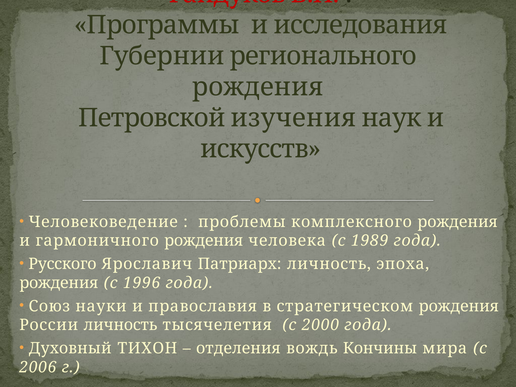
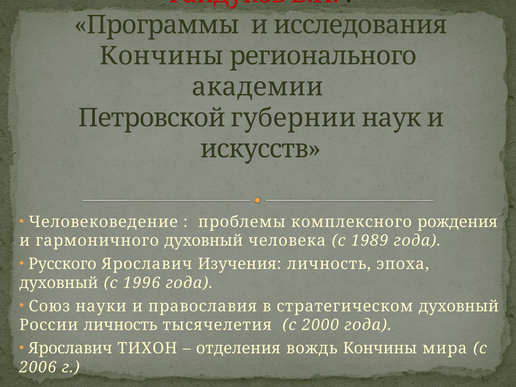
Губернии: Губернии -> Кончины (162, 56)
рождения: рождения -> академии (258, 87)
изучения: изучения -> губернии (293, 118)
гармоничного рождения: рождения -> духовный (204, 241)
Патриарх: Патриарх -> Изучения (240, 264)
рождения: рождения -> духовный (59, 283)
стратегическом рождения: рождения -> духовный (459, 306)
Духовный: Духовный -> Ярославич (70, 348)
